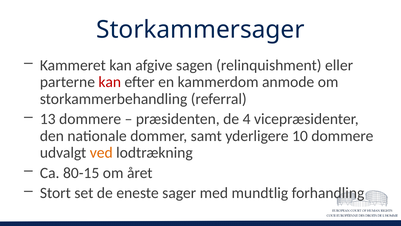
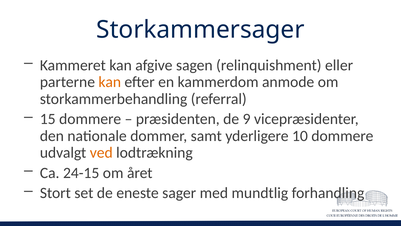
kan colour: red -> orange (110, 82)
13: 13 -> 15 (48, 119)
4: 4 -> 9 (247, 119)
80-15: 80-15 -> 24-15 (81, 173)
